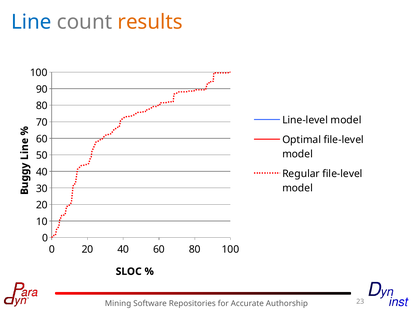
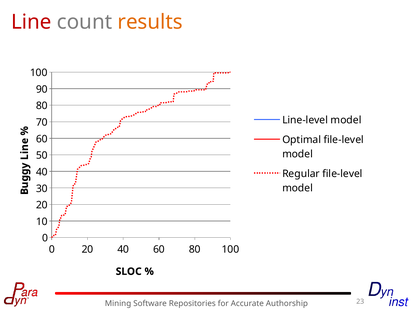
Line colour: blue -> red (31, 22)
